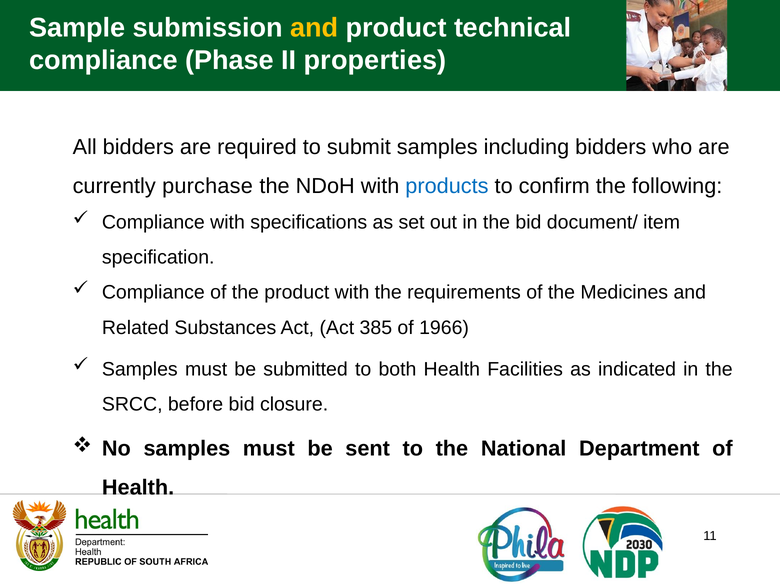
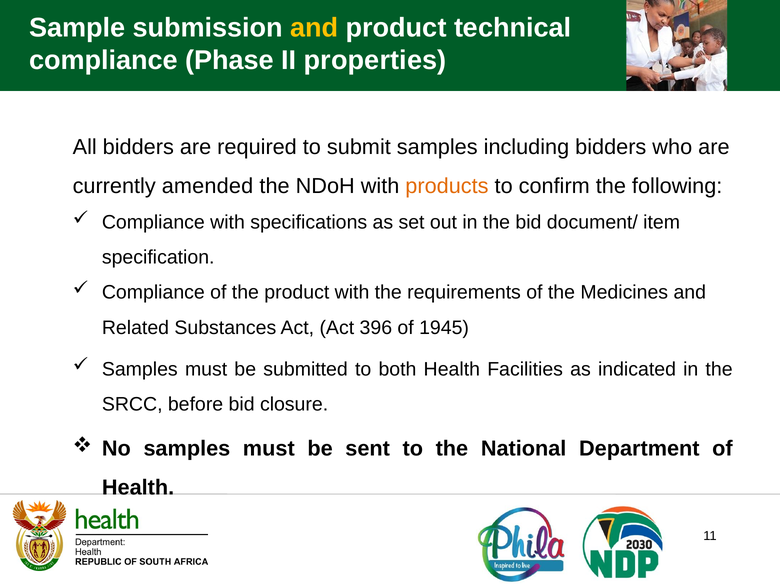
purchase: purchase -> amended (208, 186)
products colour: blue -> orange (447, 186)
385: 385 -> 396 (376, 328)
1966: 1966 -> 1945 (444, 328)
